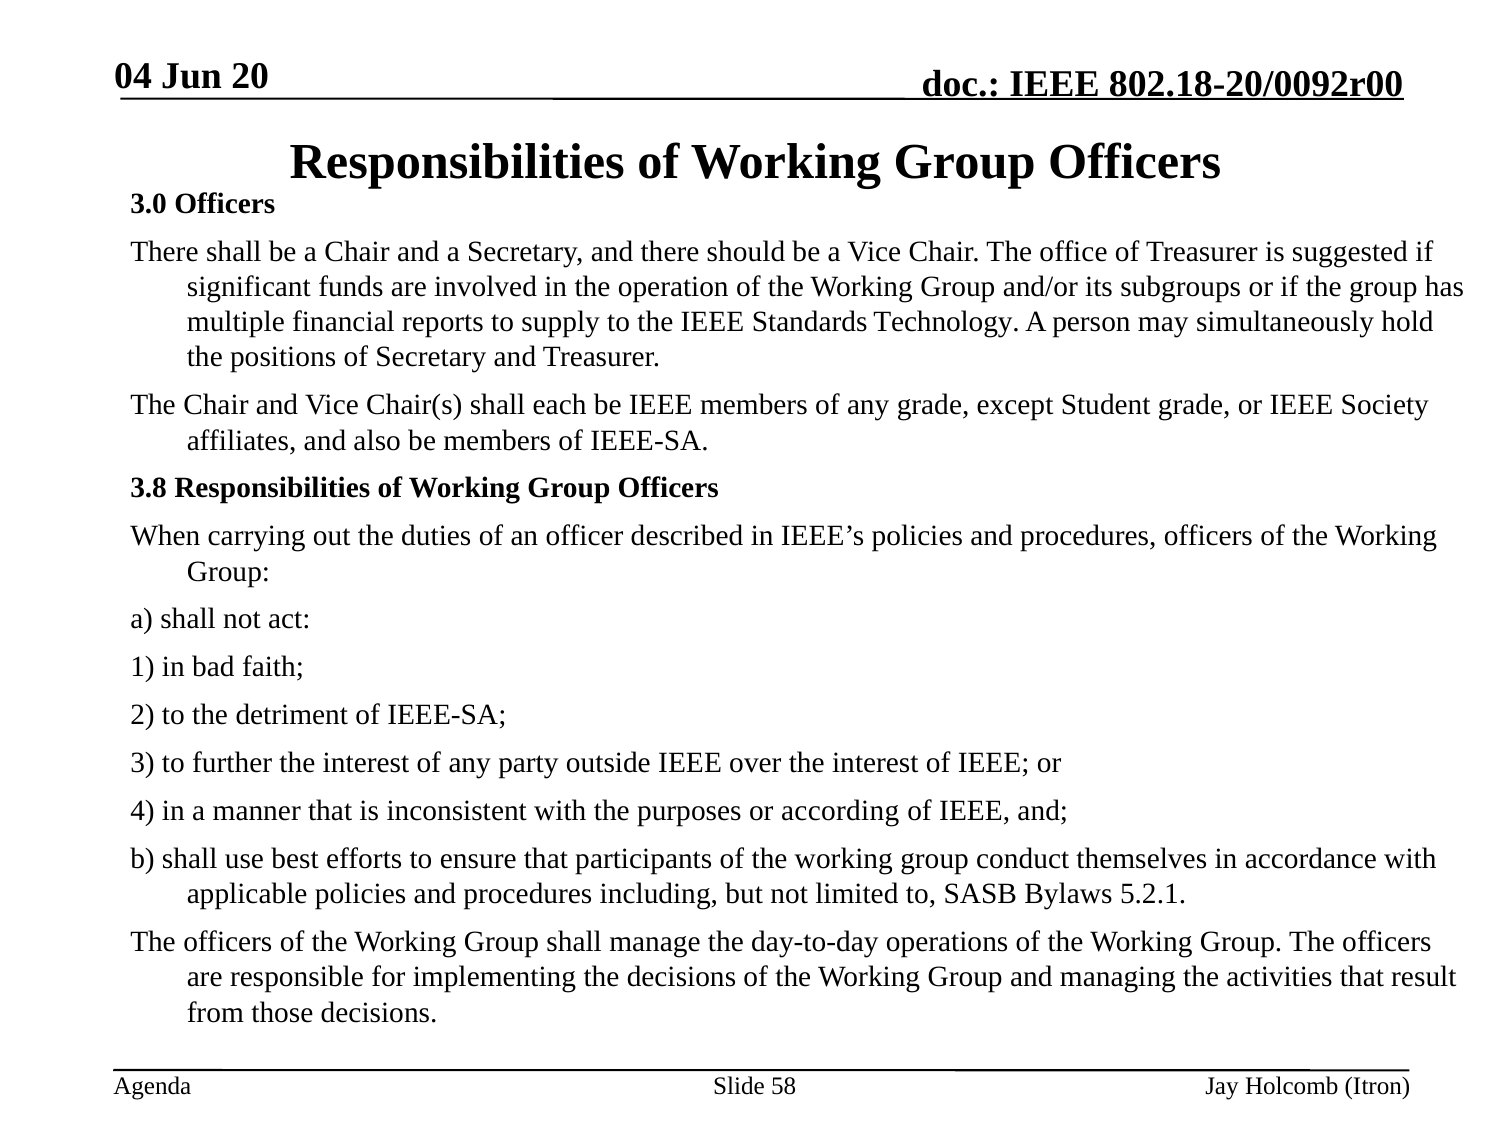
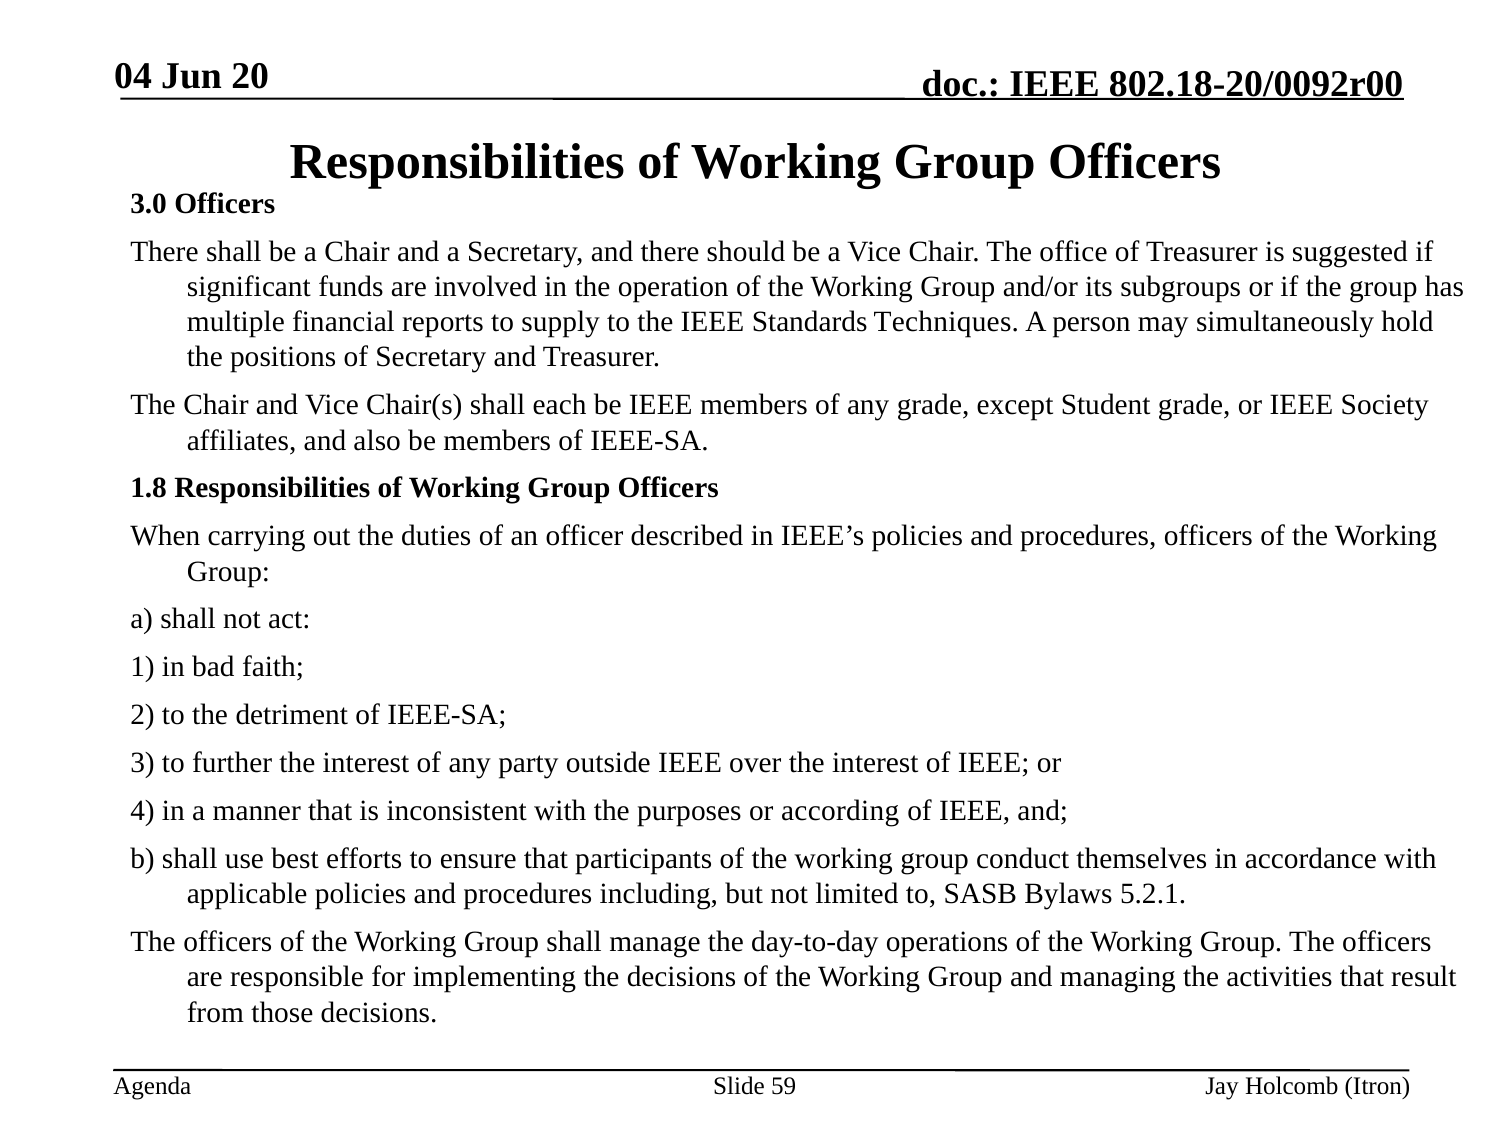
Technology: Technology -> Techniques (946, 322)
3.8: 3.8 -> 1.8 (149, 488)
58: 58 -> 59 (784, 1086)
